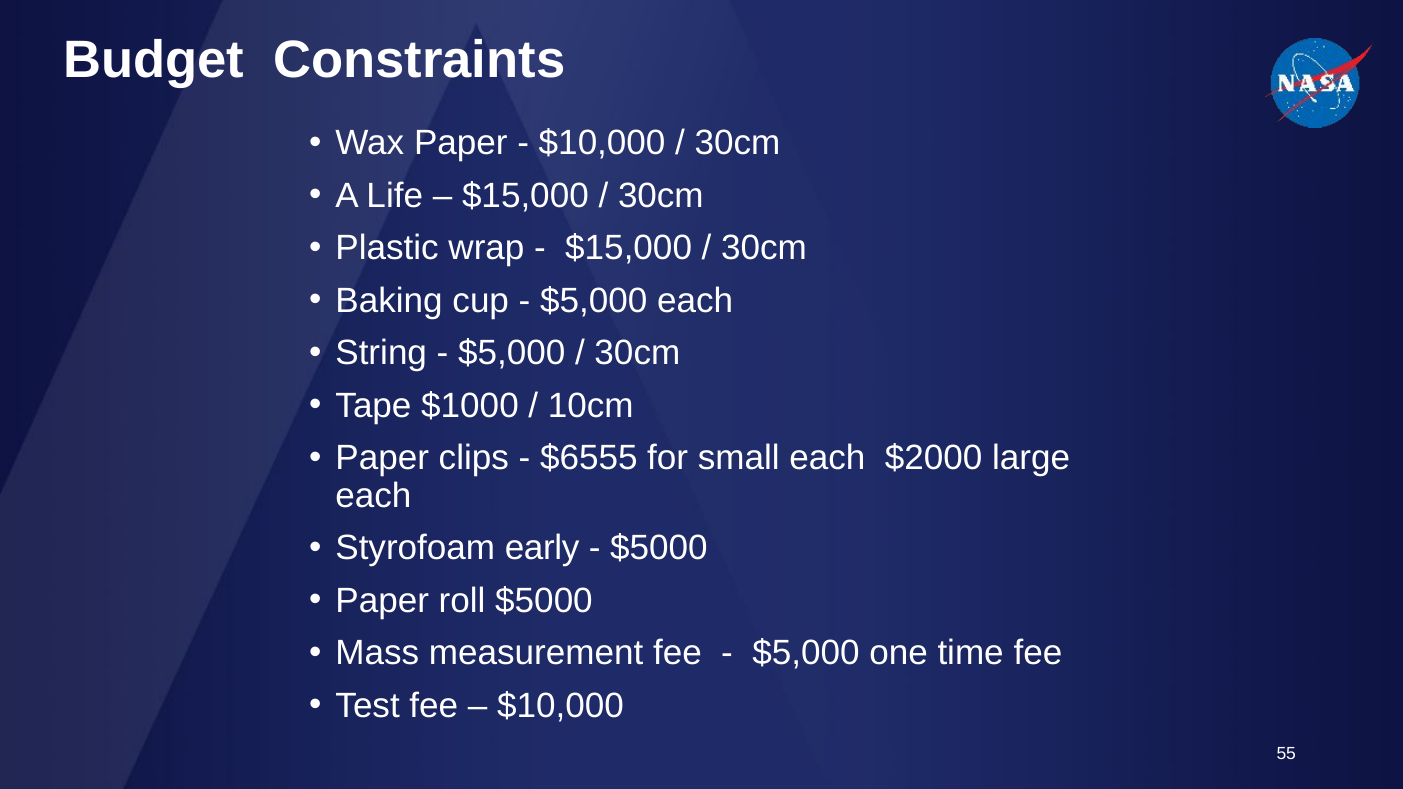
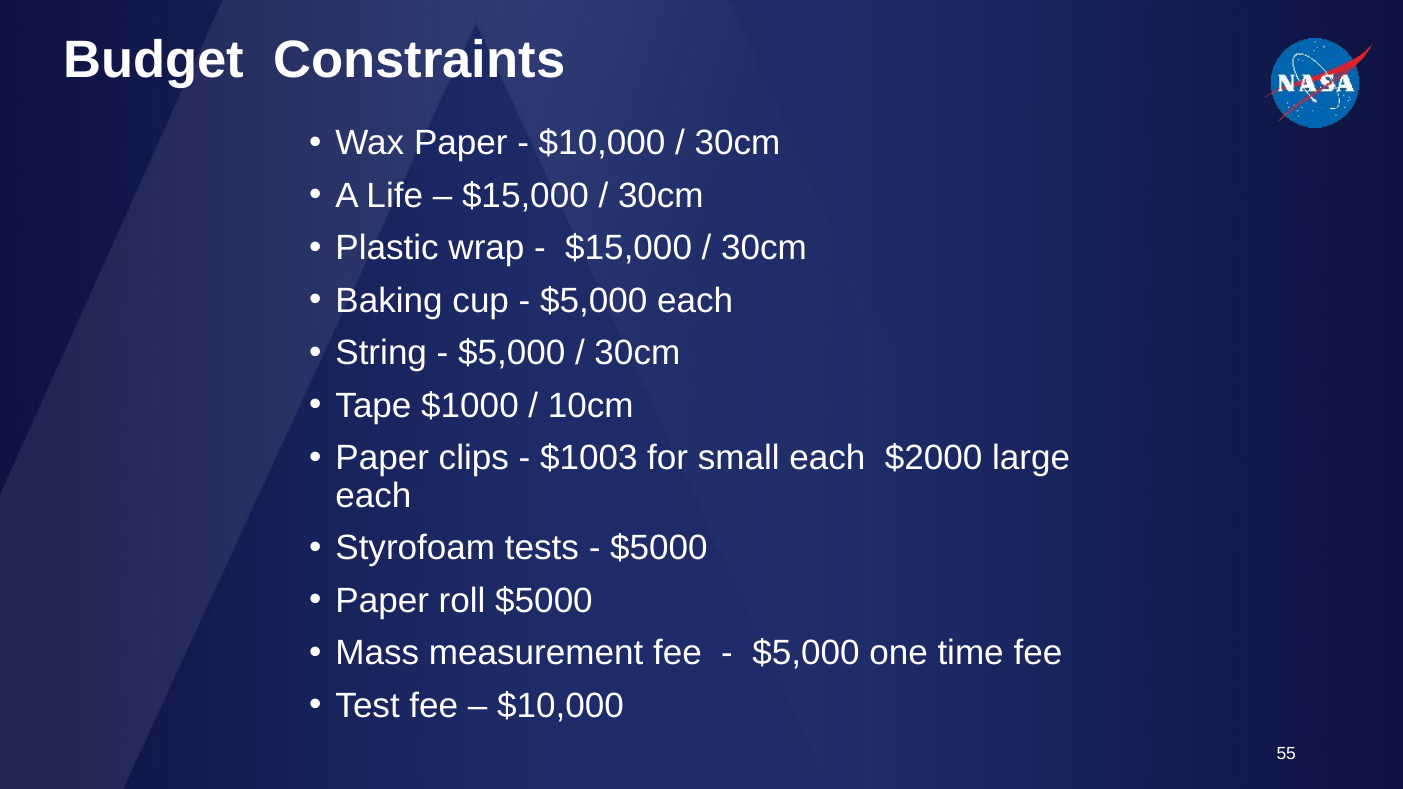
$6555: $6555 -> $1003 (589, 458)
early: early -> tests (542, 548)
